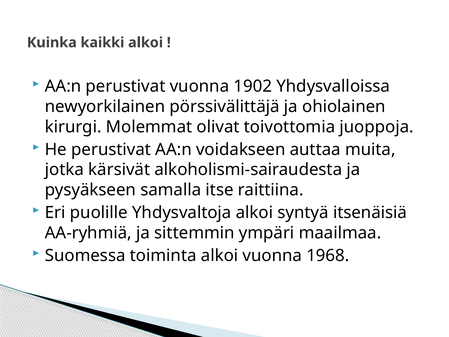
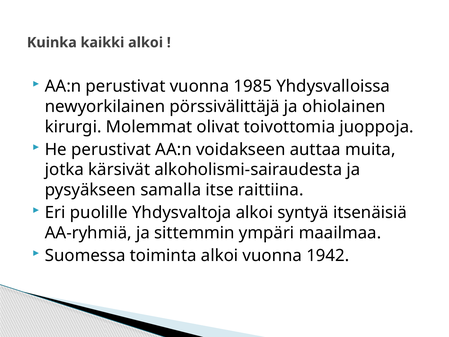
1902: 1902 -> 1985 (253, 86)
1968: 1968 -> 1942 (328, 256)
